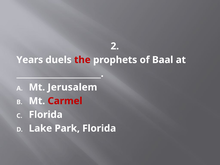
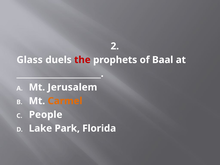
Years: Years -> Glass (30, 60)
Carmel colour: red -> orange (65, 101)
Florida: Florida -> People (46, 115)
